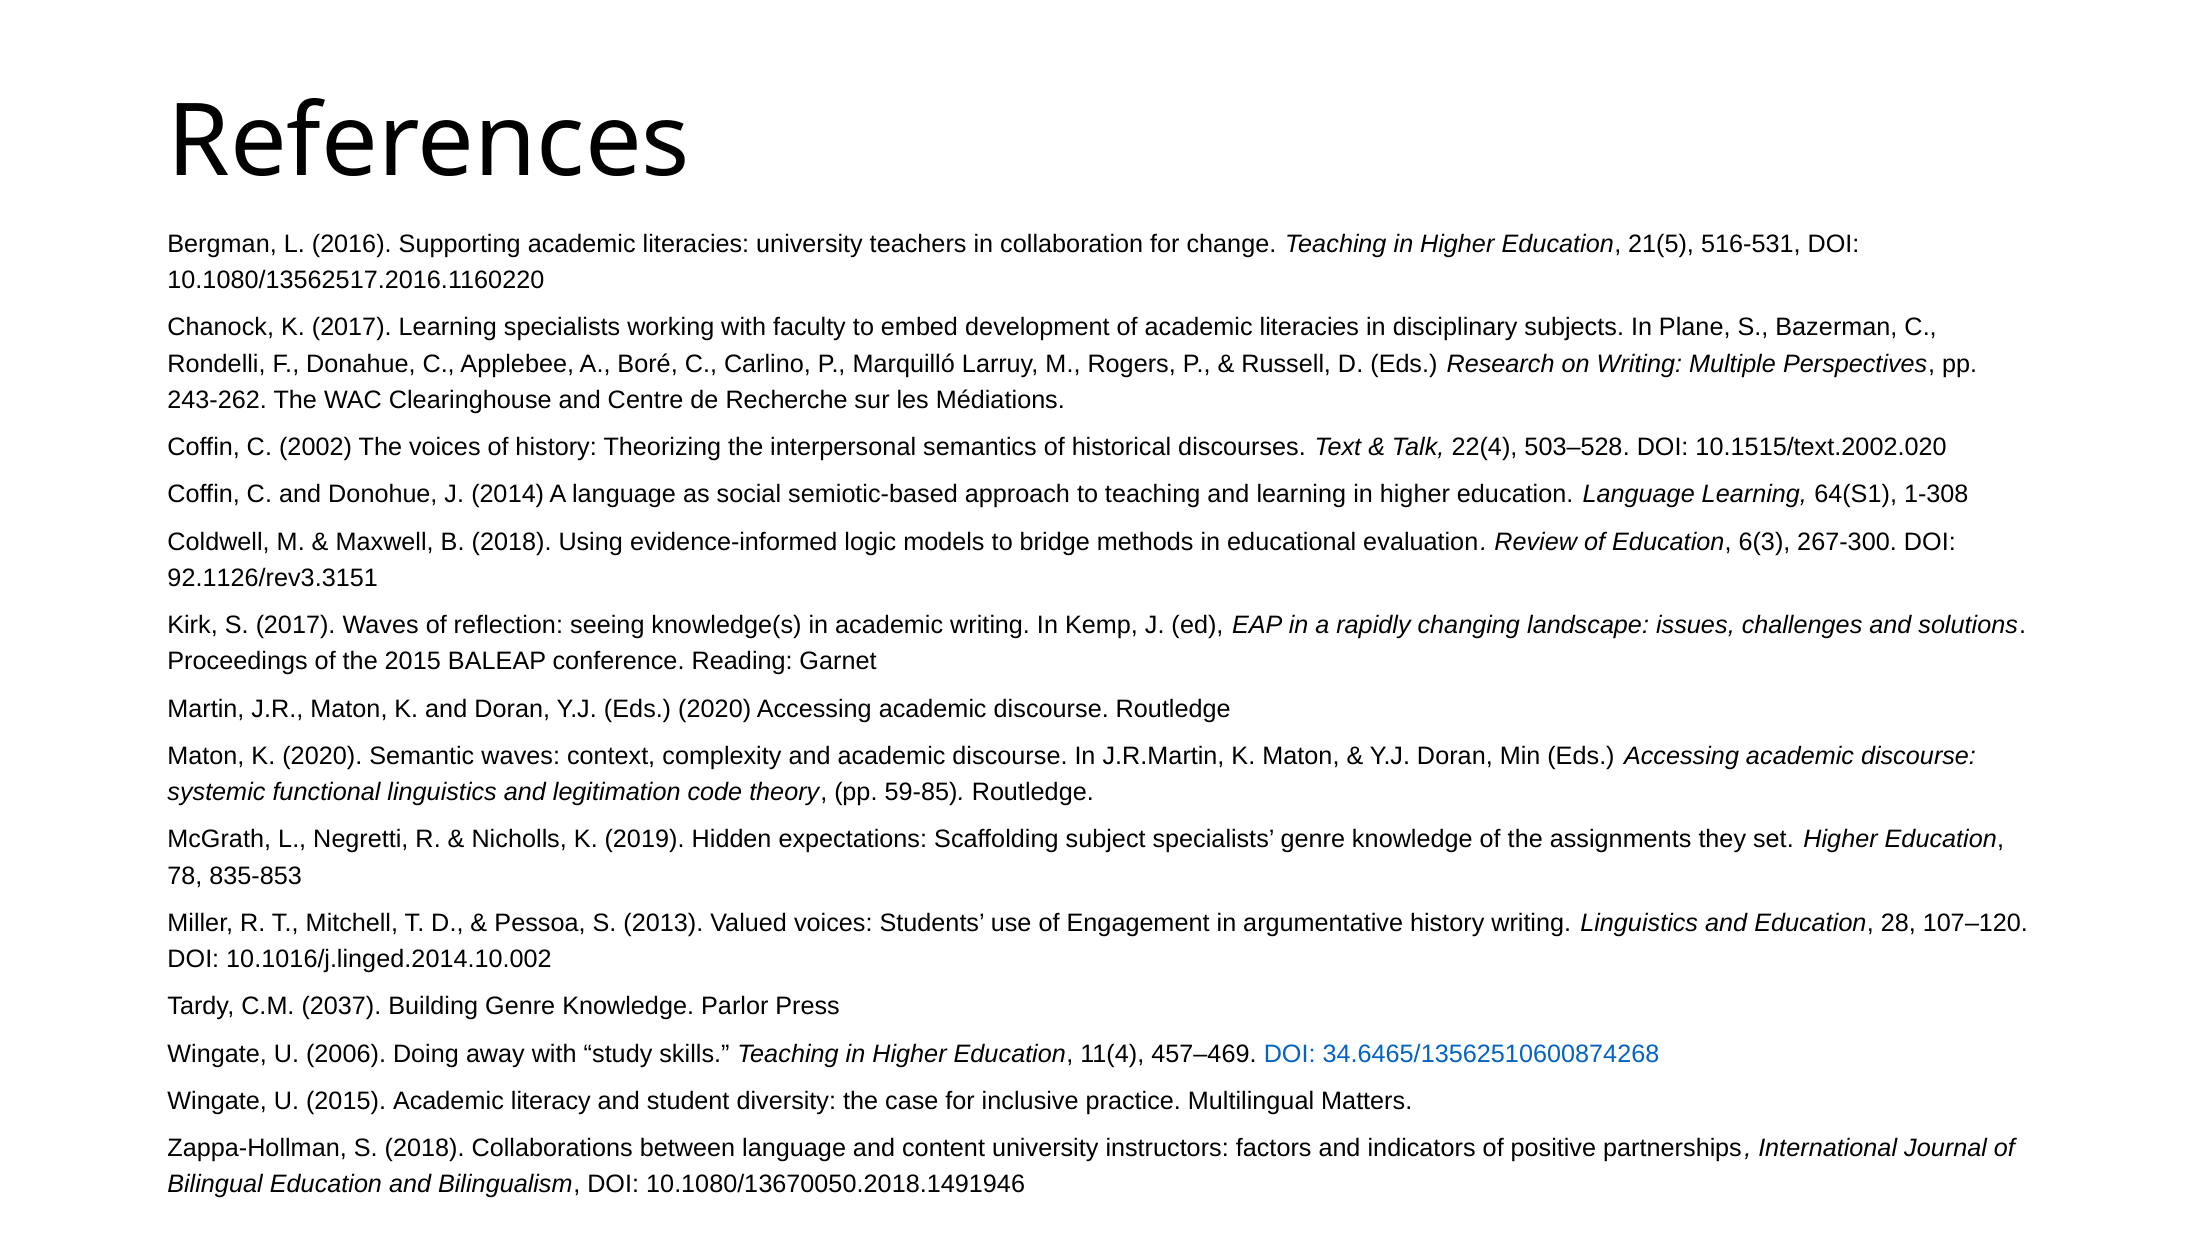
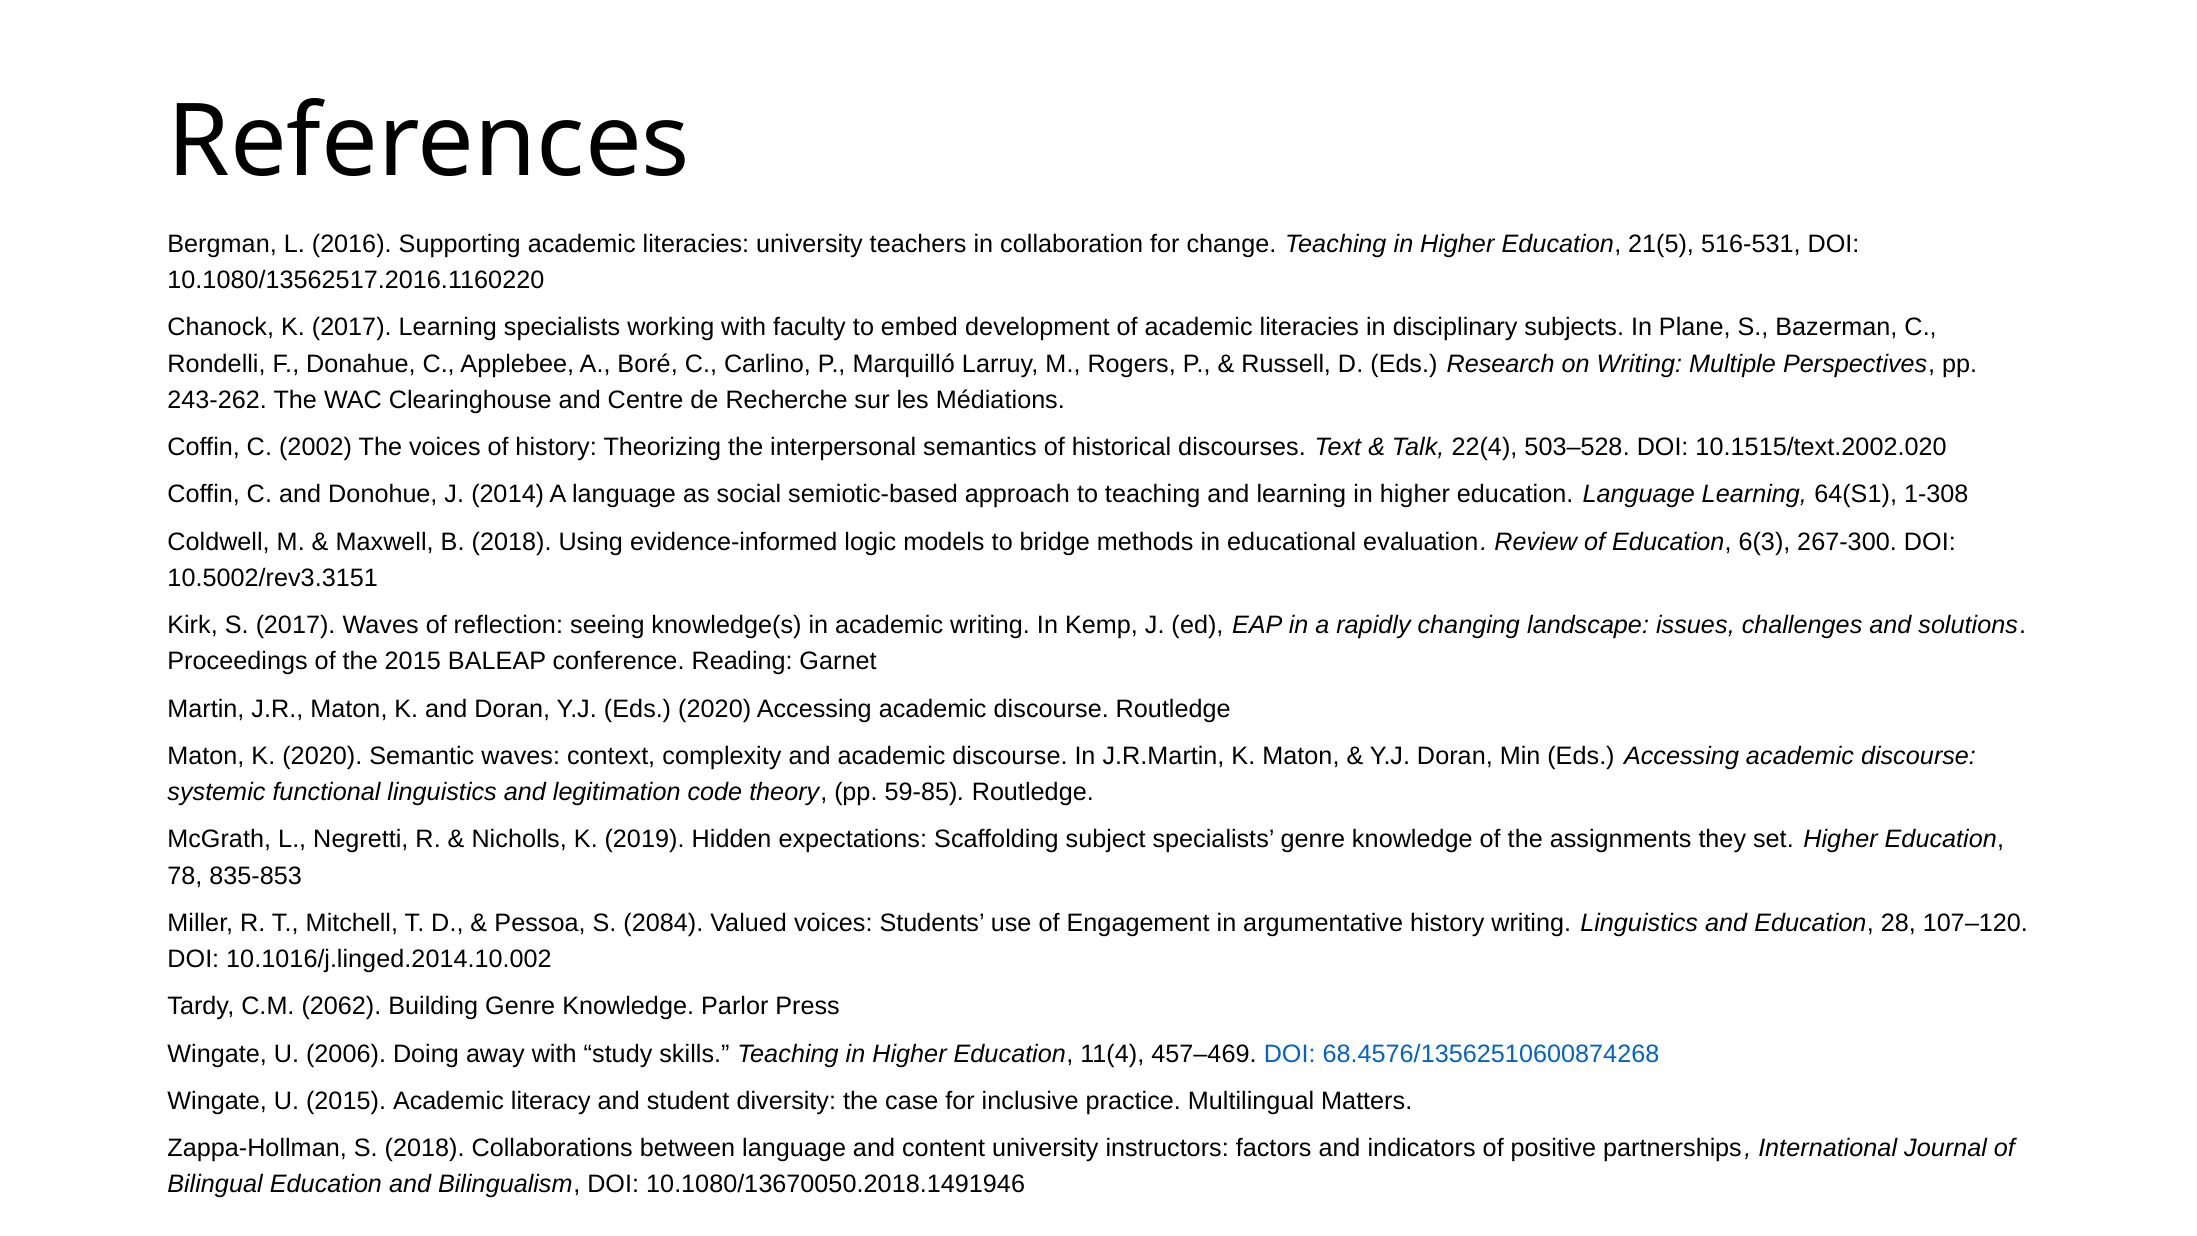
92.1126/rev3.3151: 92.1126/rev3.3151 -> 10.5002/rev3.3151 (273, 578)
2013: 2013 -> 2084 (663, 923)
2037: 2037 -> 2062 (341, 1006)
34.6465/13562510600874268: 34.6465/13562510600874268 -> 68.4576/13562510600874268 (1491, 1054)
